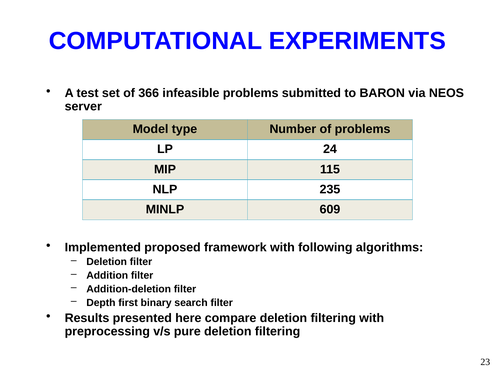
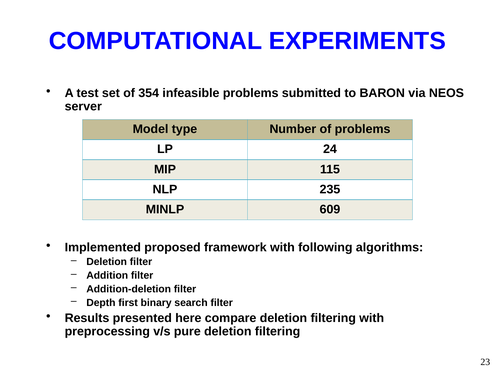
366: 366 -> 354 (149, 93)
